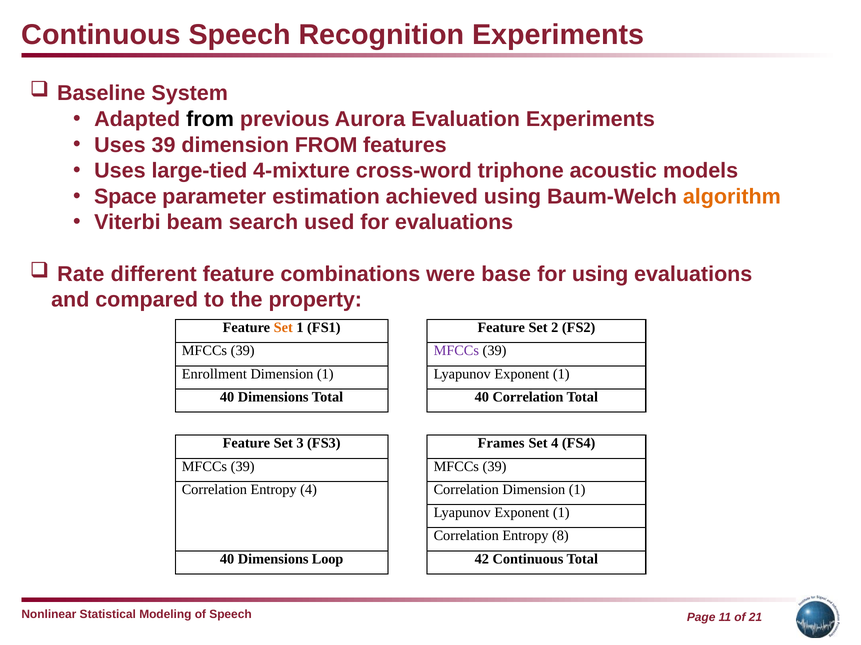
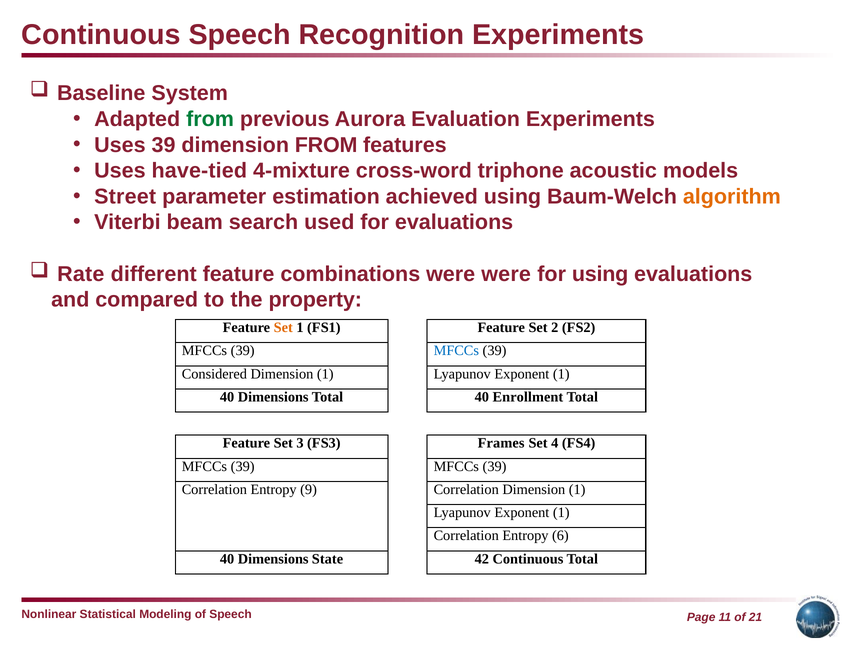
from colour: black -> green (210, 119)
large-tied: large-tied -> have-tied (199, 171)
Space: Space -> Street (125, 197)
were base: base -> were (506, 274)
MFCCs colour: purple -> blue (456, 351)
Enrollment: Enrollment -> Considered (214, 374)
40 Correlation: Correlation -> Enrollment (528, 397)
Entropy 4: 4 -> 9 (309, 490)
8: 8 -> 6 (560, 536)
Loop: Loop -> State (328, 559)
